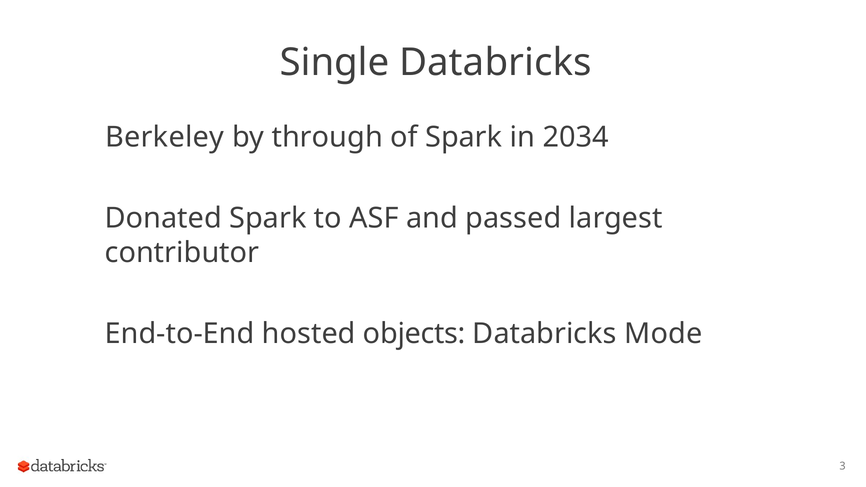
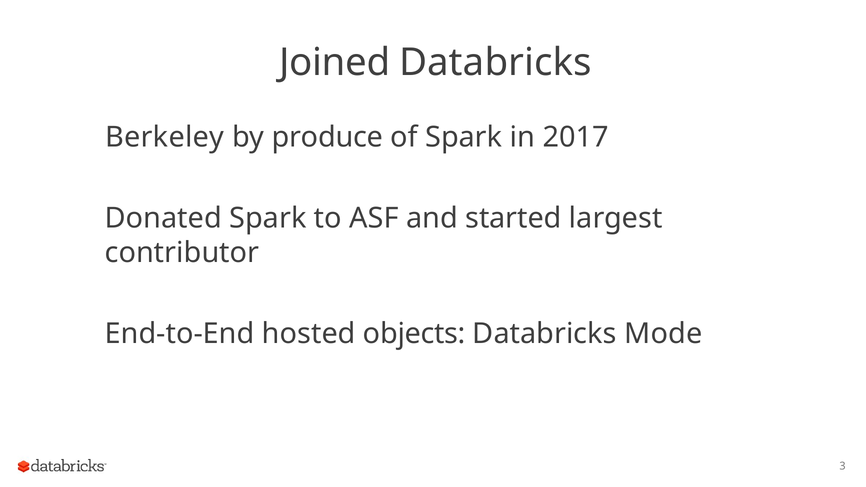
Single: Single -> Joined (335, 63)
through: through -> produce (327, 137)
2034: 2034 -> 2017 (576, 137)
passed: passed -> started (513, 218)
